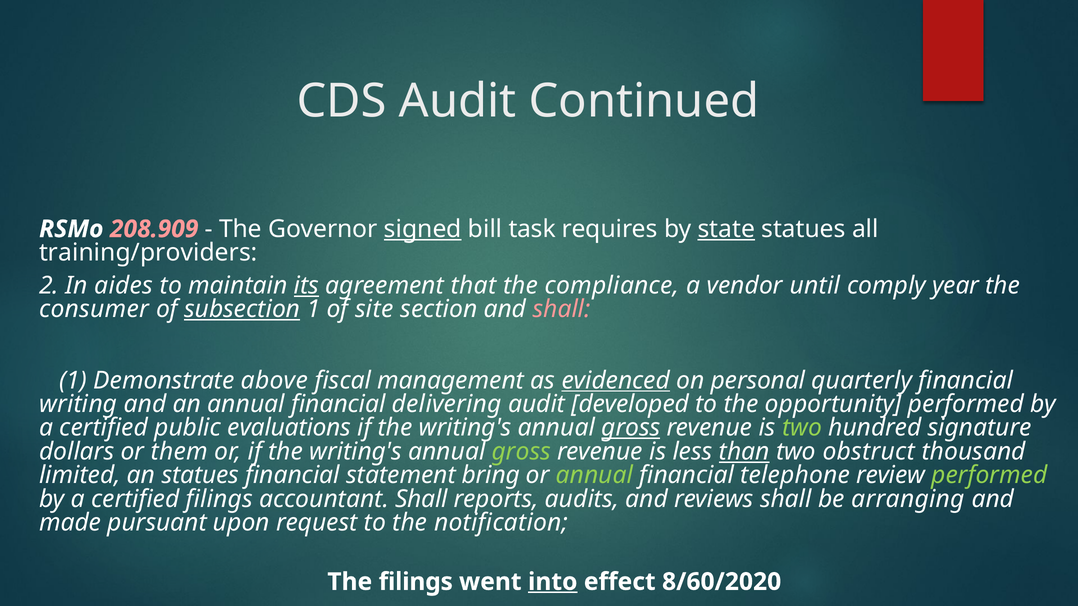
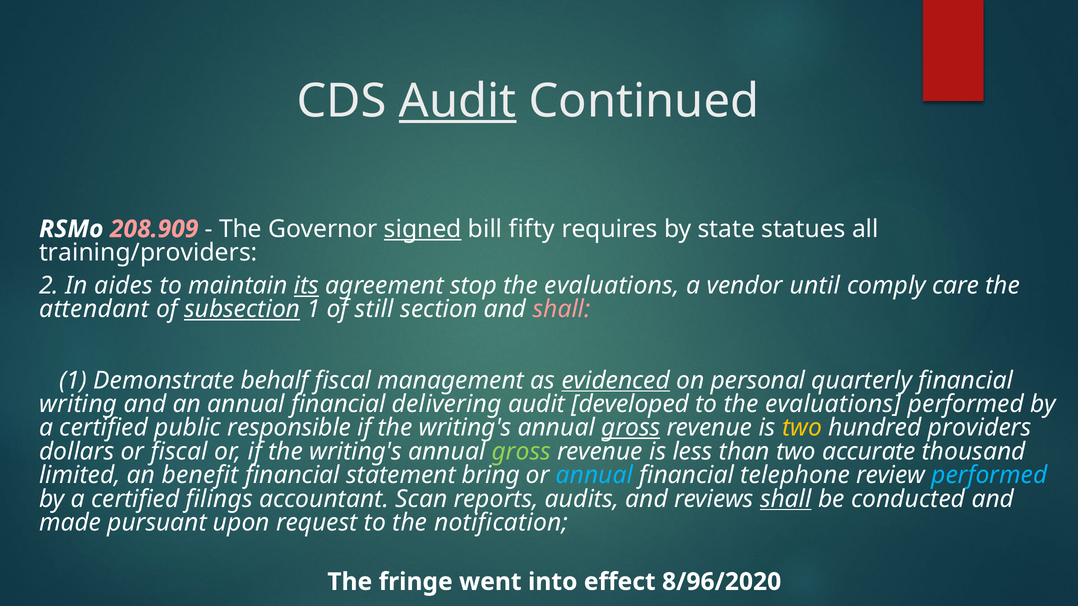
Audit underline: none -> present (458, 101)
task: task -> fifty (532, 229)
state underline: present -> none (726, 229)
that: that -> stop (474, 286)
compliance: compliance -> evaluations (612, 286)
year: year -> care (956, 286)
consumer: consumer -> attendant (94, 309)
site: site -> still (374, 309)
above: above -> behalf (275, 381)
to the opportunity: opportunity -> evaluations (833, 404)
evaluations: evaluations -> responsible (289, 428)
two colour: light green -> yellow (802, 428)
signature: signature -> providers (980, 428)
or them: them -> fiscal (179, 452)
than underline: present -> none (744, 452)
obstruct: obstruct -> accurate (869, 452)
an statues: statues -> benefit (200, 475)
annual colour: light green -> light blue (594, 475)
performed colour: light green -> light blue (989, 475)
accountant Shall: Shall -> Scan (421, 499)
shall underline: none -> present (786, 499)
arranging: arranging -> conducted (908, 499)
The filings: filings -> fringe (416, 582)
into underline: present -> none (553, 582)
8/60/2020: 8/60/2020 -> 8/96/2020 (722, 582)
